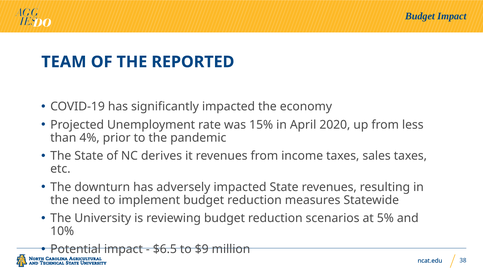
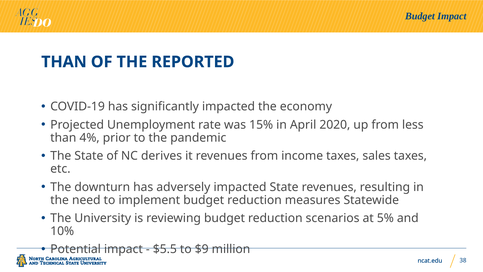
TEAM: TEAM -> THAN (64, 62)
$6.5: $6.5 -> $5.5 (165, 249)
